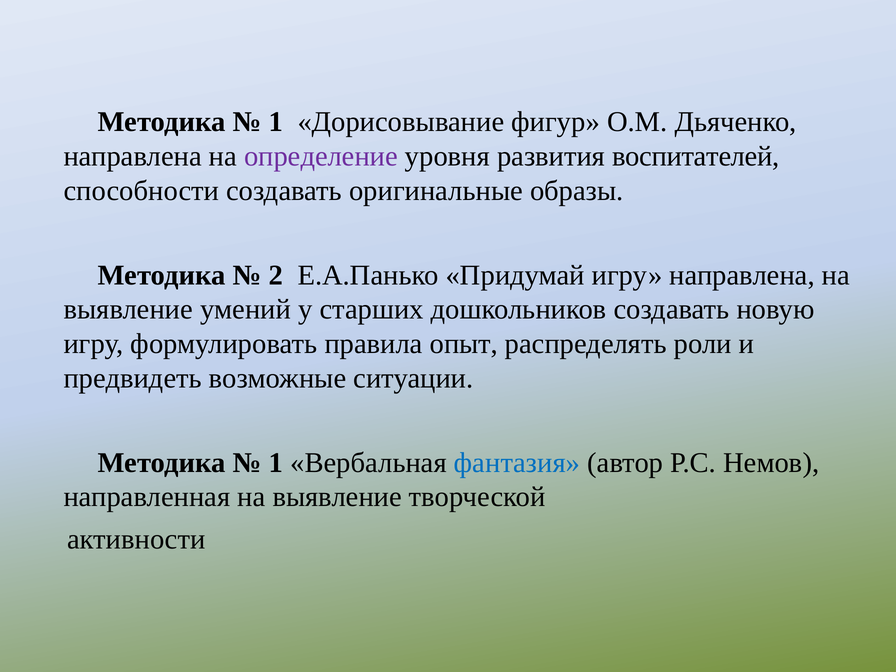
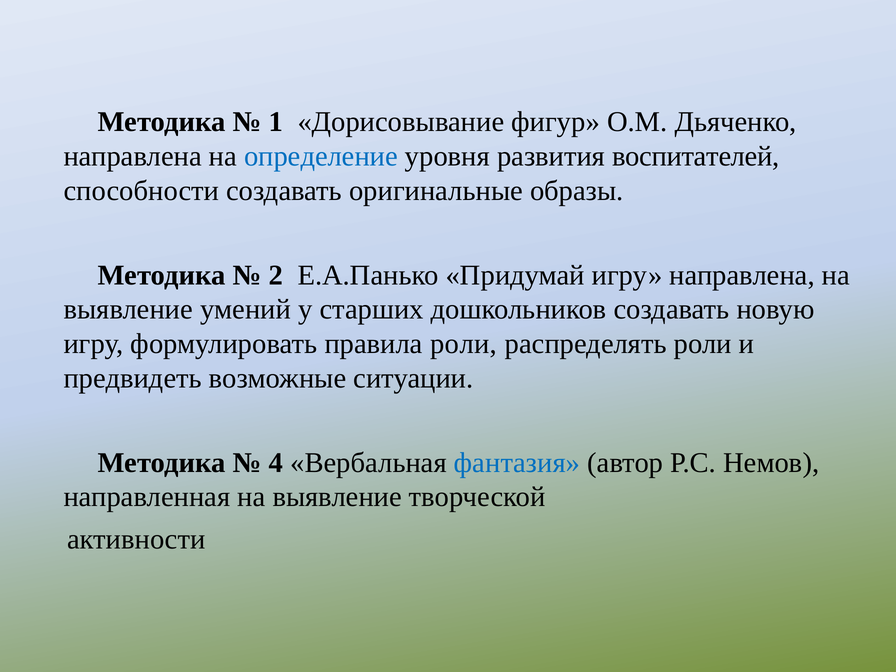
определение colour: purple -> blue (321, 156)
правила опыт: опыт -> роли (464, 344)
1: 1 -> 4 (276, 463)
